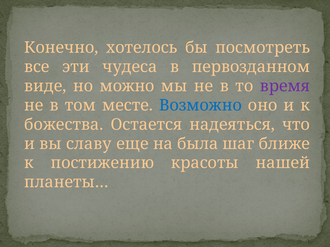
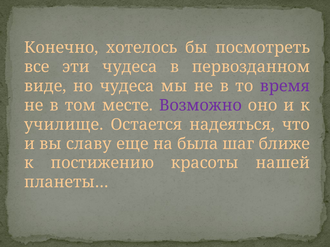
но можно: можно -> чудеса (127, 86)
Возможно colour: blue -> purple (200, 106)
божества: божества -> училище (64, 125)
